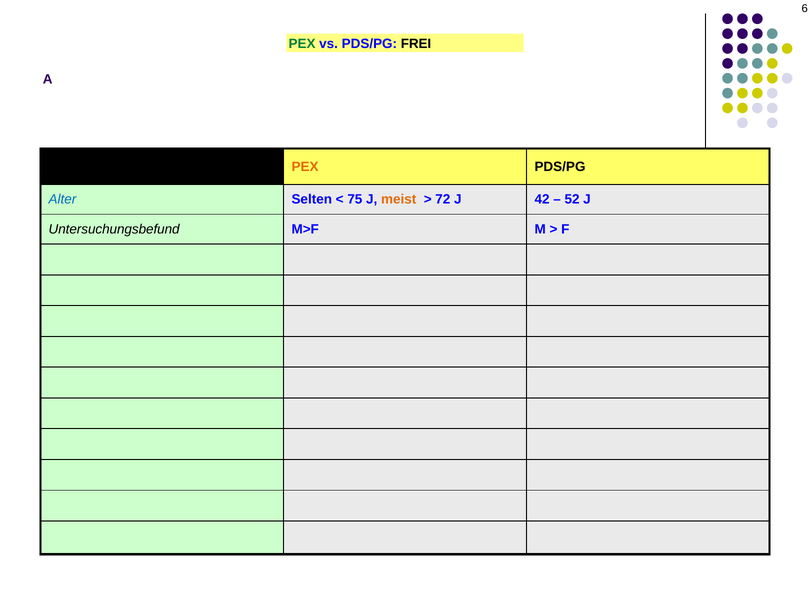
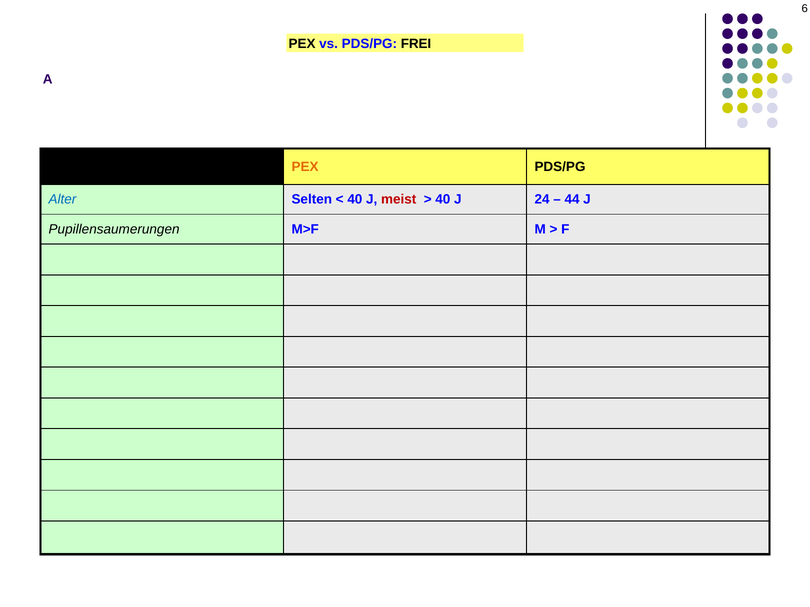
PEX colour: green -> black (302, 44)
75: 75 -> 40 (355, 200)
meist colour: orange -> red (399, 200)
72: 72 -> 40 (443, 200)
42: 42 -> 24 (542, 200)
52: 52 -> 44 (572, 200)
Untersuchungsbefund: Untersuchungsbefund -> Pupillensaumerungen (114, 230)
